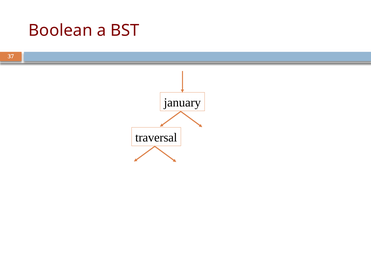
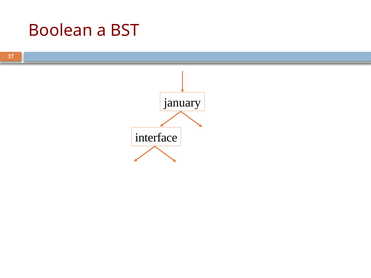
traversal: traversal -> interface (156, 138)
